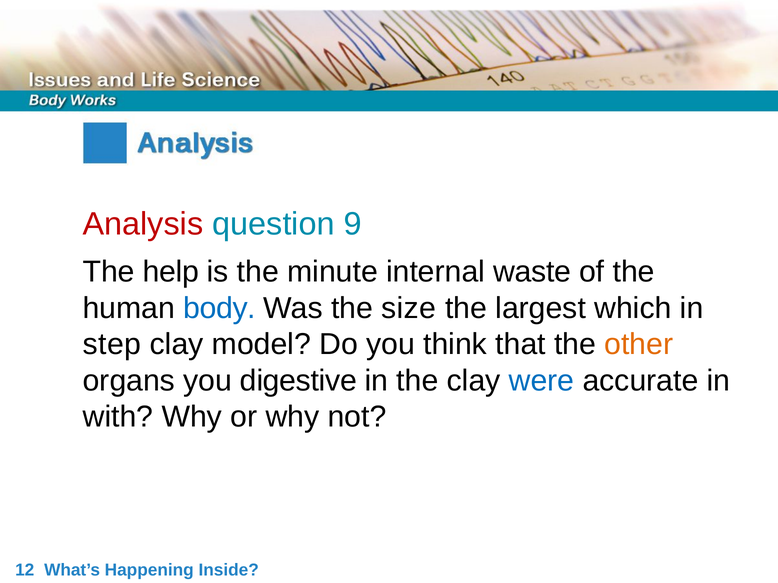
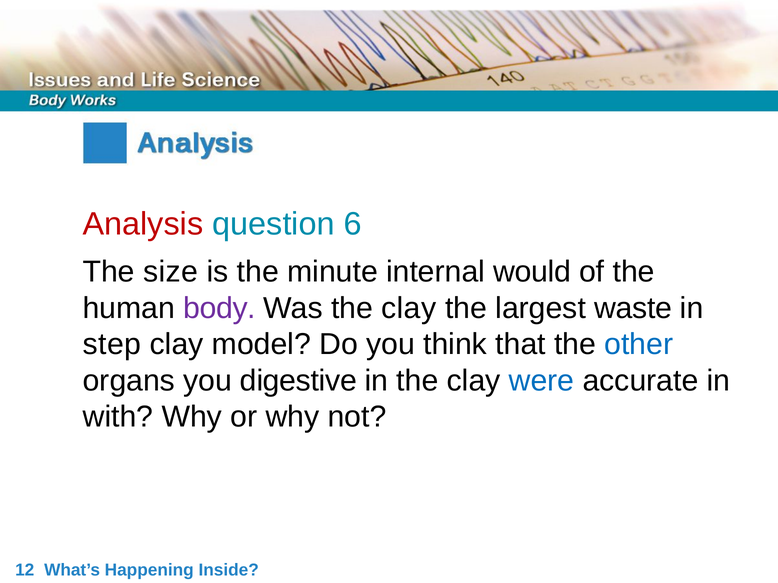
9: 9 -> 6 (353, 224)
help: help -> size (171, 272)
waste: waste -> would (532, 272)
body colour: blue -> purple (219, 308)
Was the size: size -> clay (409, 308)
which: which -> waste (633, 308)
other colour: orange -> blue (639, 345)
